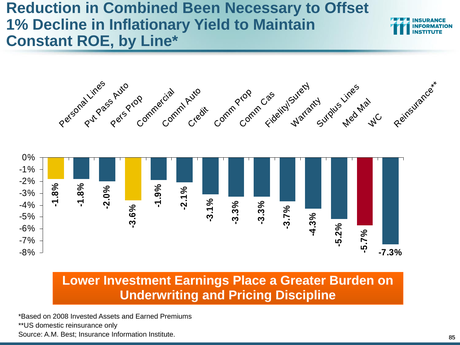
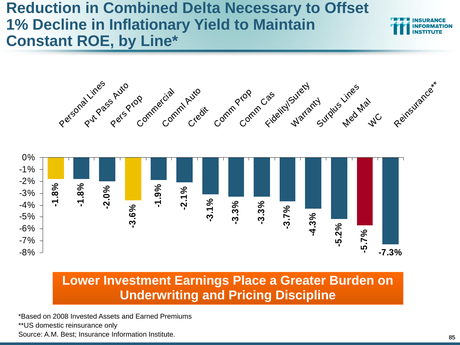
Been: Been -> Delta (201, 8)
